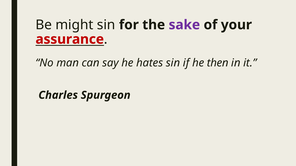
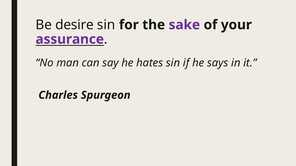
might: might -> desire (75, 25)
assurance colour: red -> purple (70, 39)
then: then -> says (218, 63)
